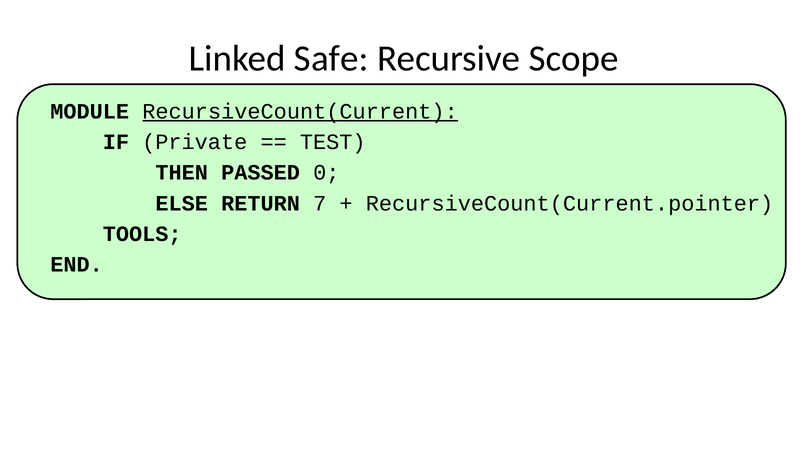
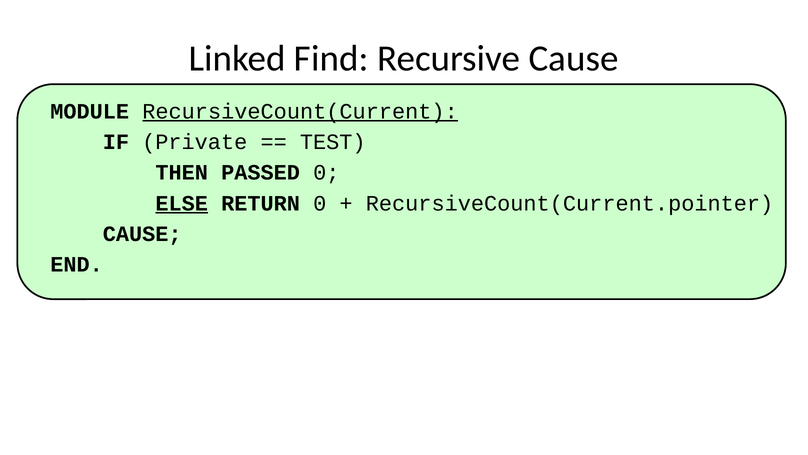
Safe: Safe -> Find (331, 59)
Recursive Scope: Scope -> Cause (574, 59)
ELSE underline: none -> present (182, 203)
RETURN 7: 7 -> 0 (320, 203)
TOOLS: TOOLS -> CAUSE (142, 234)
